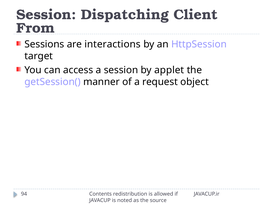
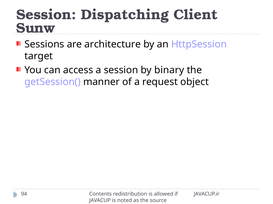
From: From -> Sunw (36, 28)
interactions: interactions -> architecture (113, 44)
applet: applet -> binary (169, 70)
